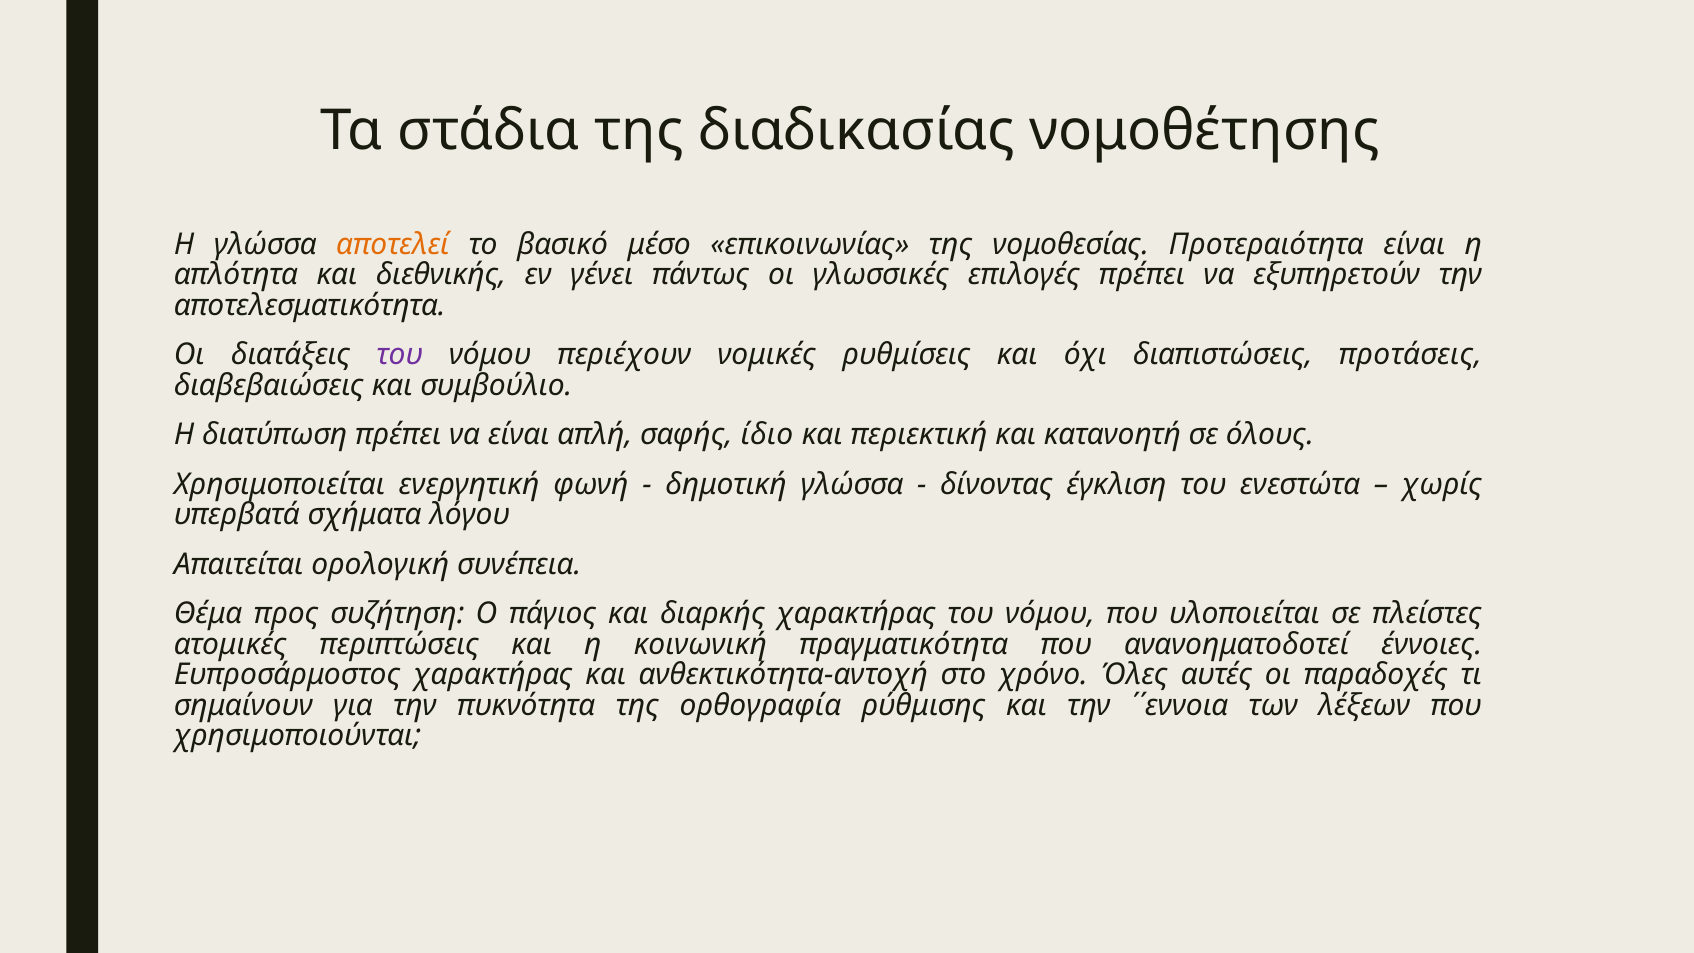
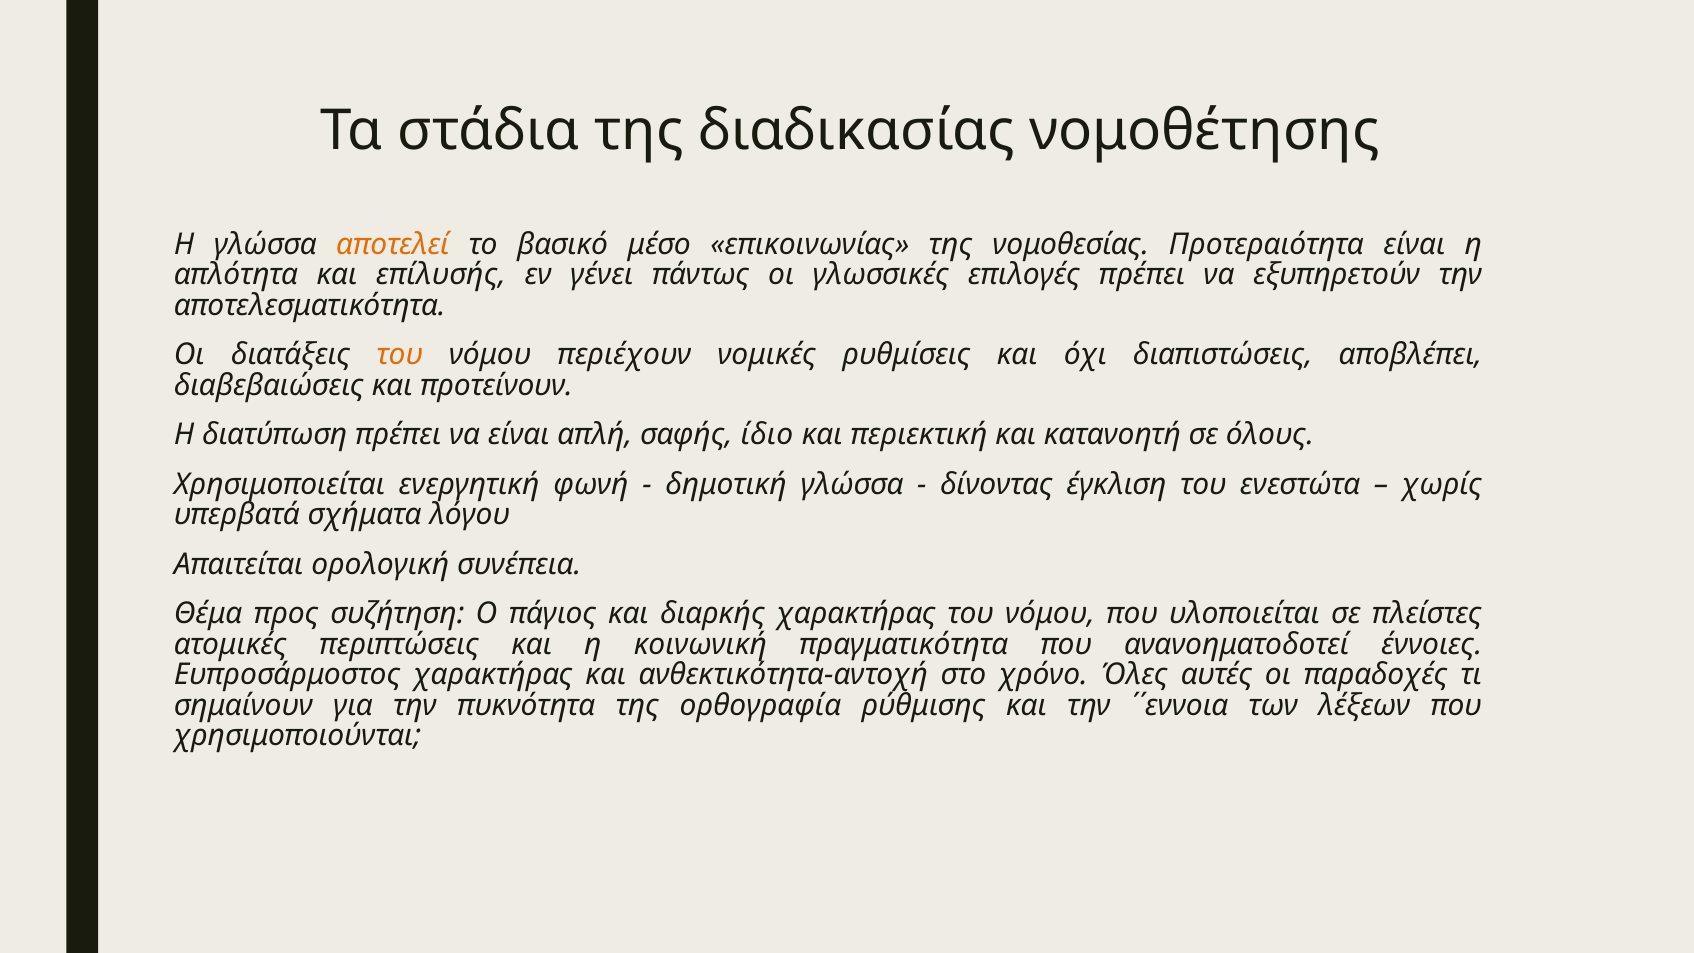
διεθνικής: διεθνικής -> επίλυσής (441, 275)
του colour: purple -> orange (400, 355)
προτάσεις: προτάσεις -> αποβλέπει (1410, 355)
συμβούλιο: συμβούλιο -> προτείνουν (496, 385)
